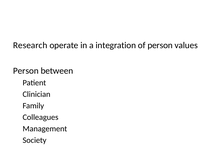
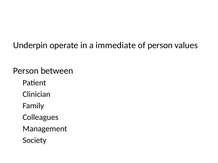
Research: Research -> Underpin (30, 45)
integration: integration -> immediate (116, 45)
